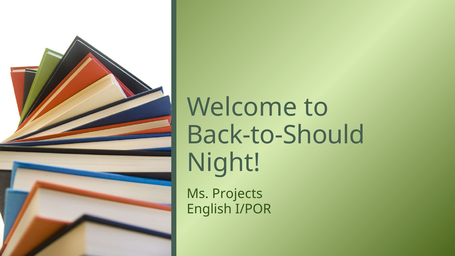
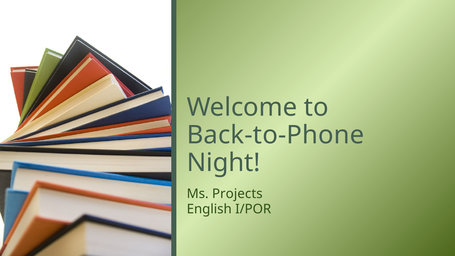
Back-to-Should: Back-to-Should -> Back-to-Phone (276, 135)
